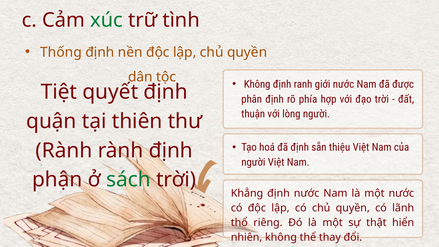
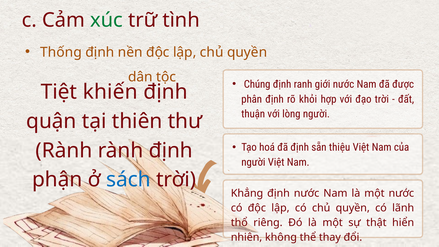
Không: Không -> Chúng (257, 84)
quyết: quyết -> khiến (110, 92)
phía: phía -> khỏi (308, 99)
sách colour: green -> blue (128, 180)
